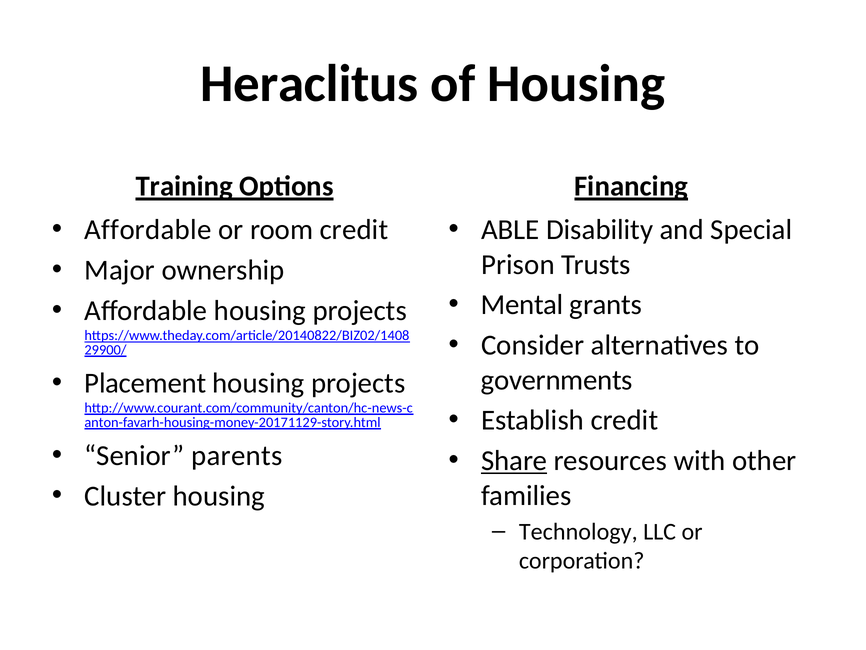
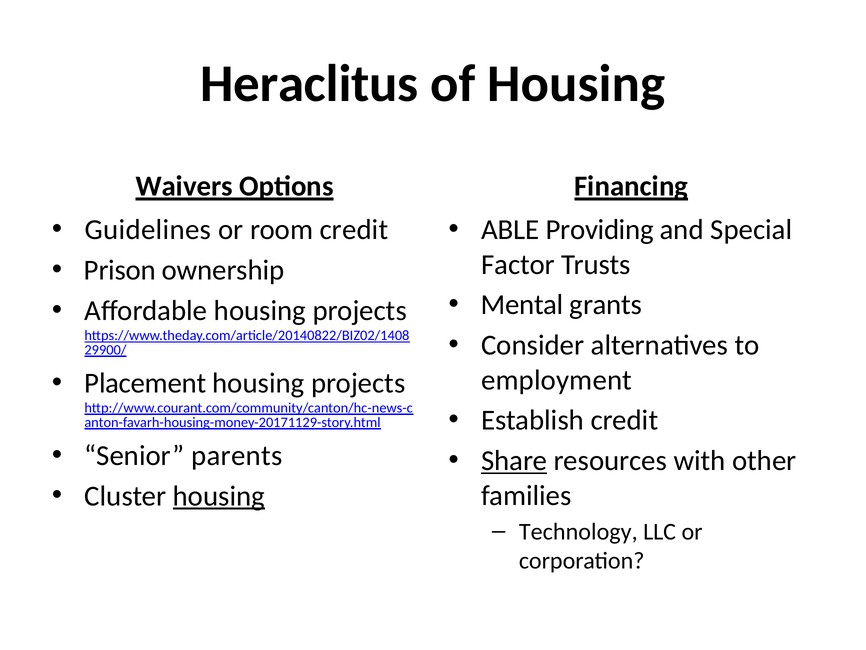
Training: Training -> Waivers (184, 186)
Affordable: Affordable -> Guidelines (148, 230)
Disability: Disability -> Providing (600, 230)
Prison: Prison -> Factor (518, 264)
Major: Major -> Prison (120, 270)
governments: governments -> employment (557, 380)
housing underline: none -> present (219, 496)
